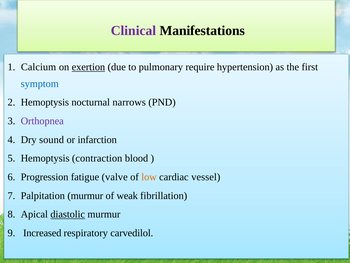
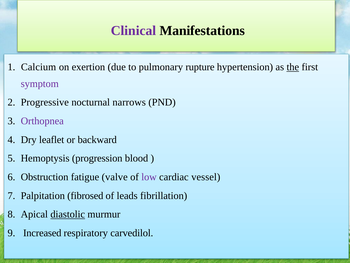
exertion underline: present -> none (88, 67)
require: require -> rupture (200, 67)
the underline: none -> present (293, 67)
symptom colour: blue -> purple (40, 83)
Hemoptysis: Hemoptysis -> Progressive (45, 102)
sound: sound -> leaflet (52, 139)
infarction: infarction -> backward (97, 139)
contraction: contraction -> progression (97, 158)
Progression: Progression -> Obstruction (45, 177)
low colour: orange -> purple (149, 177)
Palpitation murmur: murmur -> fibrosed (85, 195)
weak: weak -> leads (127, 195)
